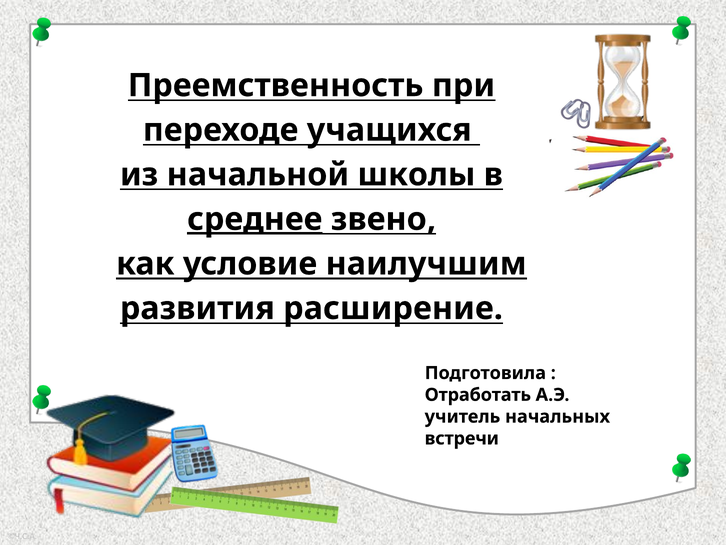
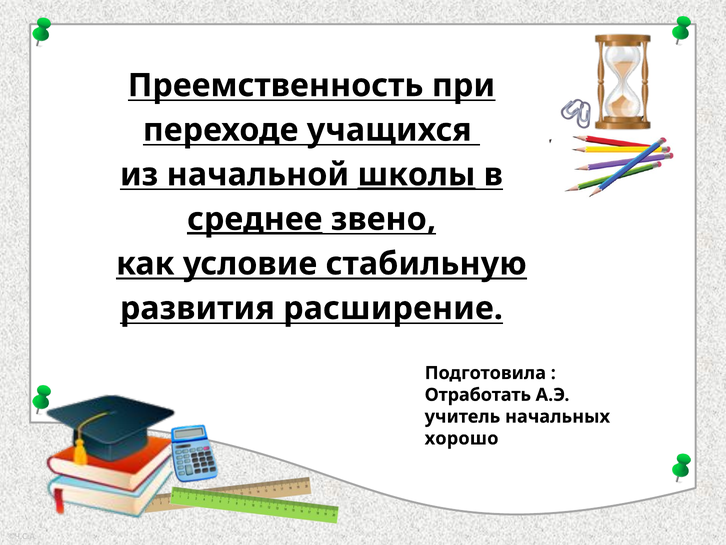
школы underline: none -> present (416, 174)
наилучшим: наилучшим -> стабильную (426, 264)
встречи: встречи -> хорошо (462, 438)
